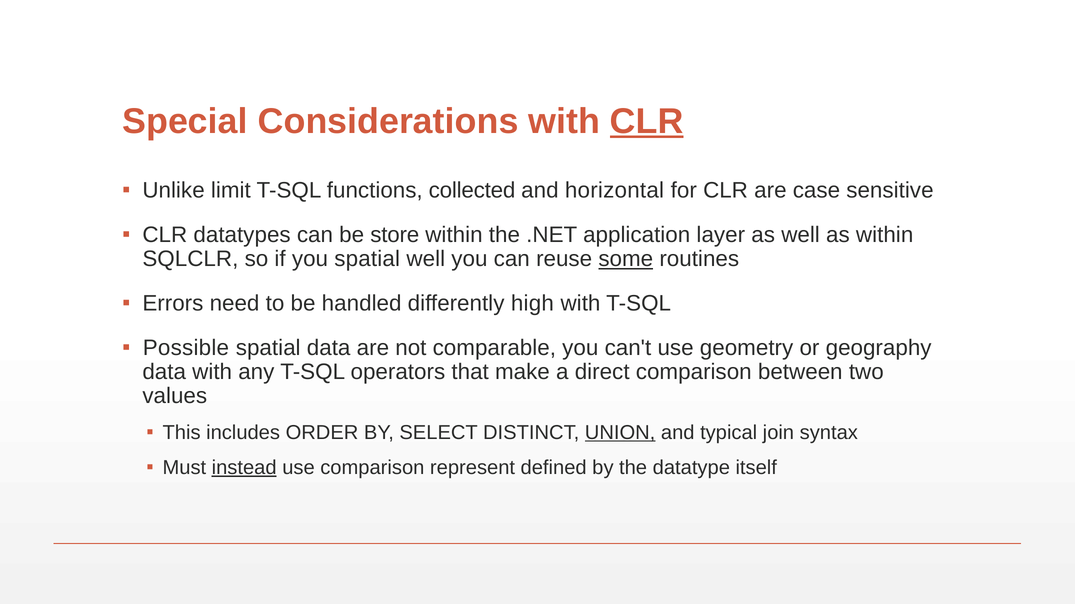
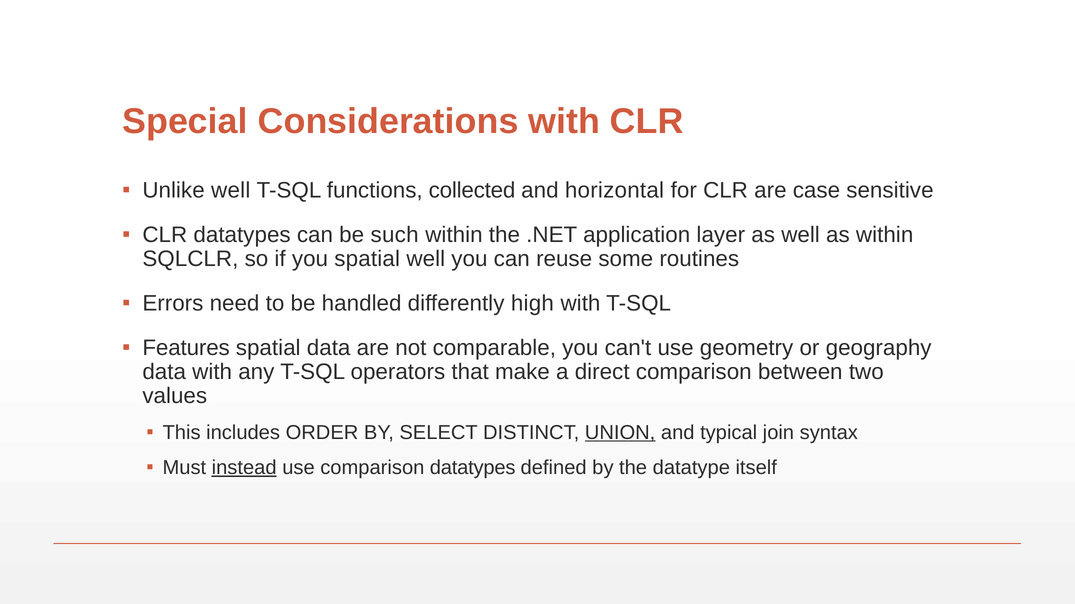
CLR underline: present -> none (647, 122)
Unlike limit: limit -> well (231, 191)
store: store -> such (395, 235)
some underline: present -> none (626, 259)
Possible: Possible -> Features (186, 348)
comparison represent: represent -> datatypes (473, 468)
